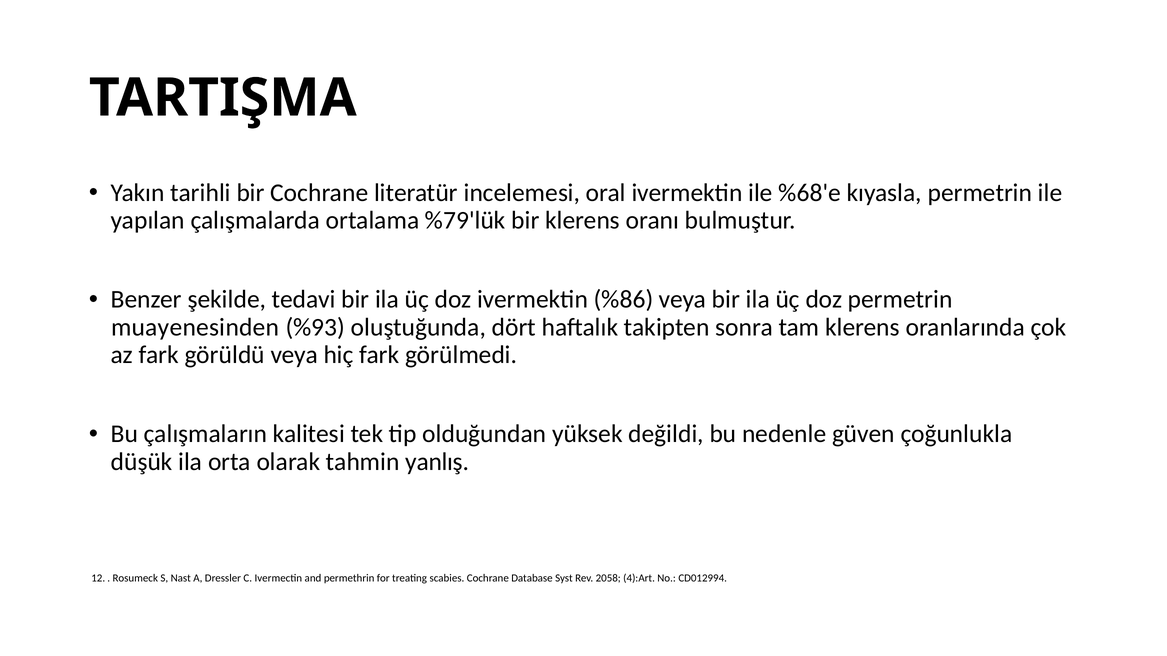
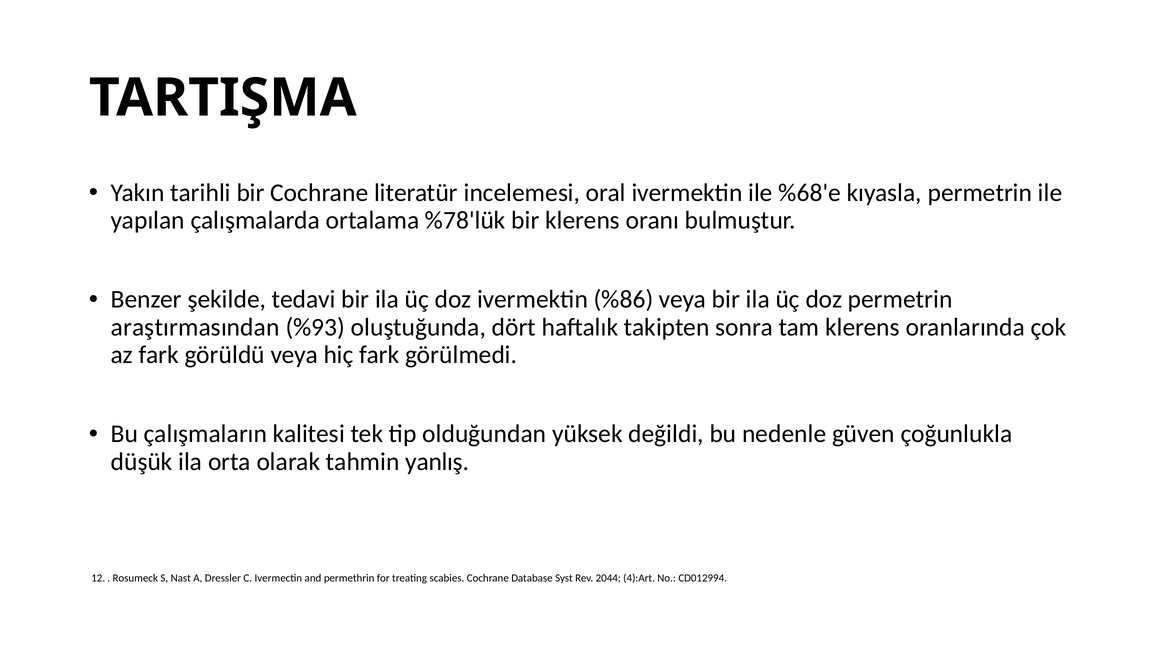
%79'lük: %79'lük -> %78'lük (465, 220)
muayenesinden: muayenesinden -> araştırmasından (195, 327)
2058: 2058 -> 2044 (608, 579)
